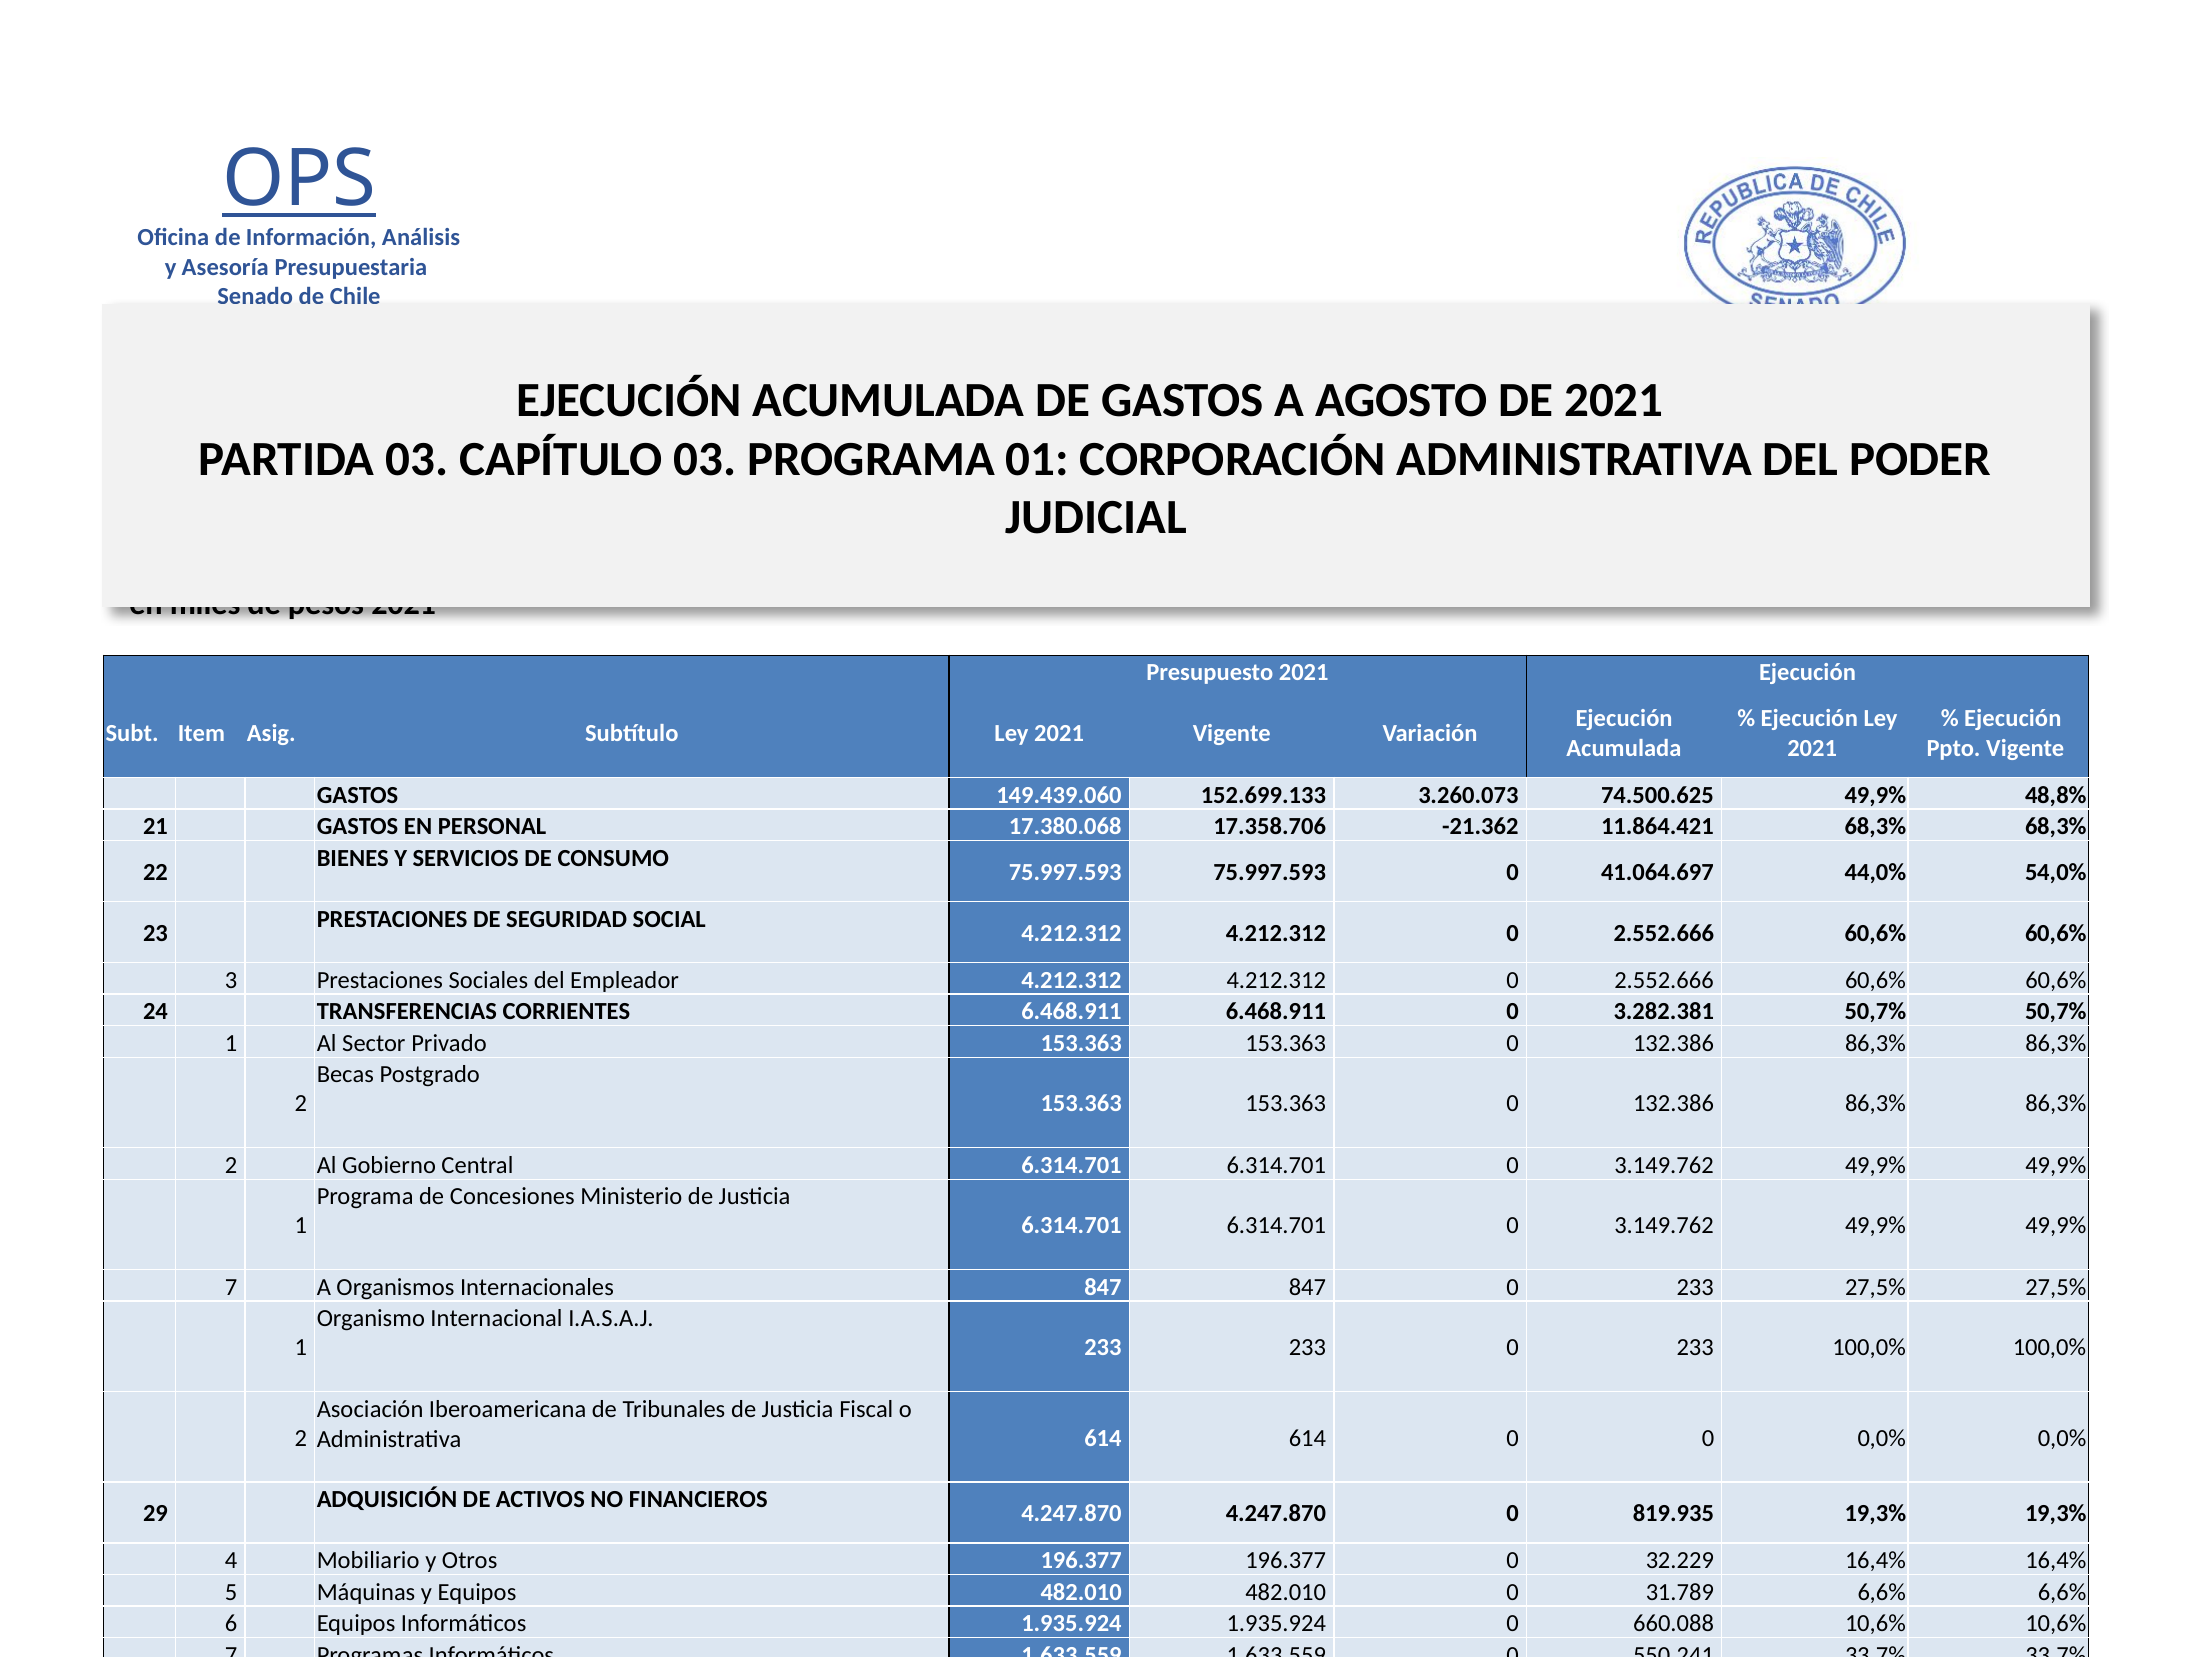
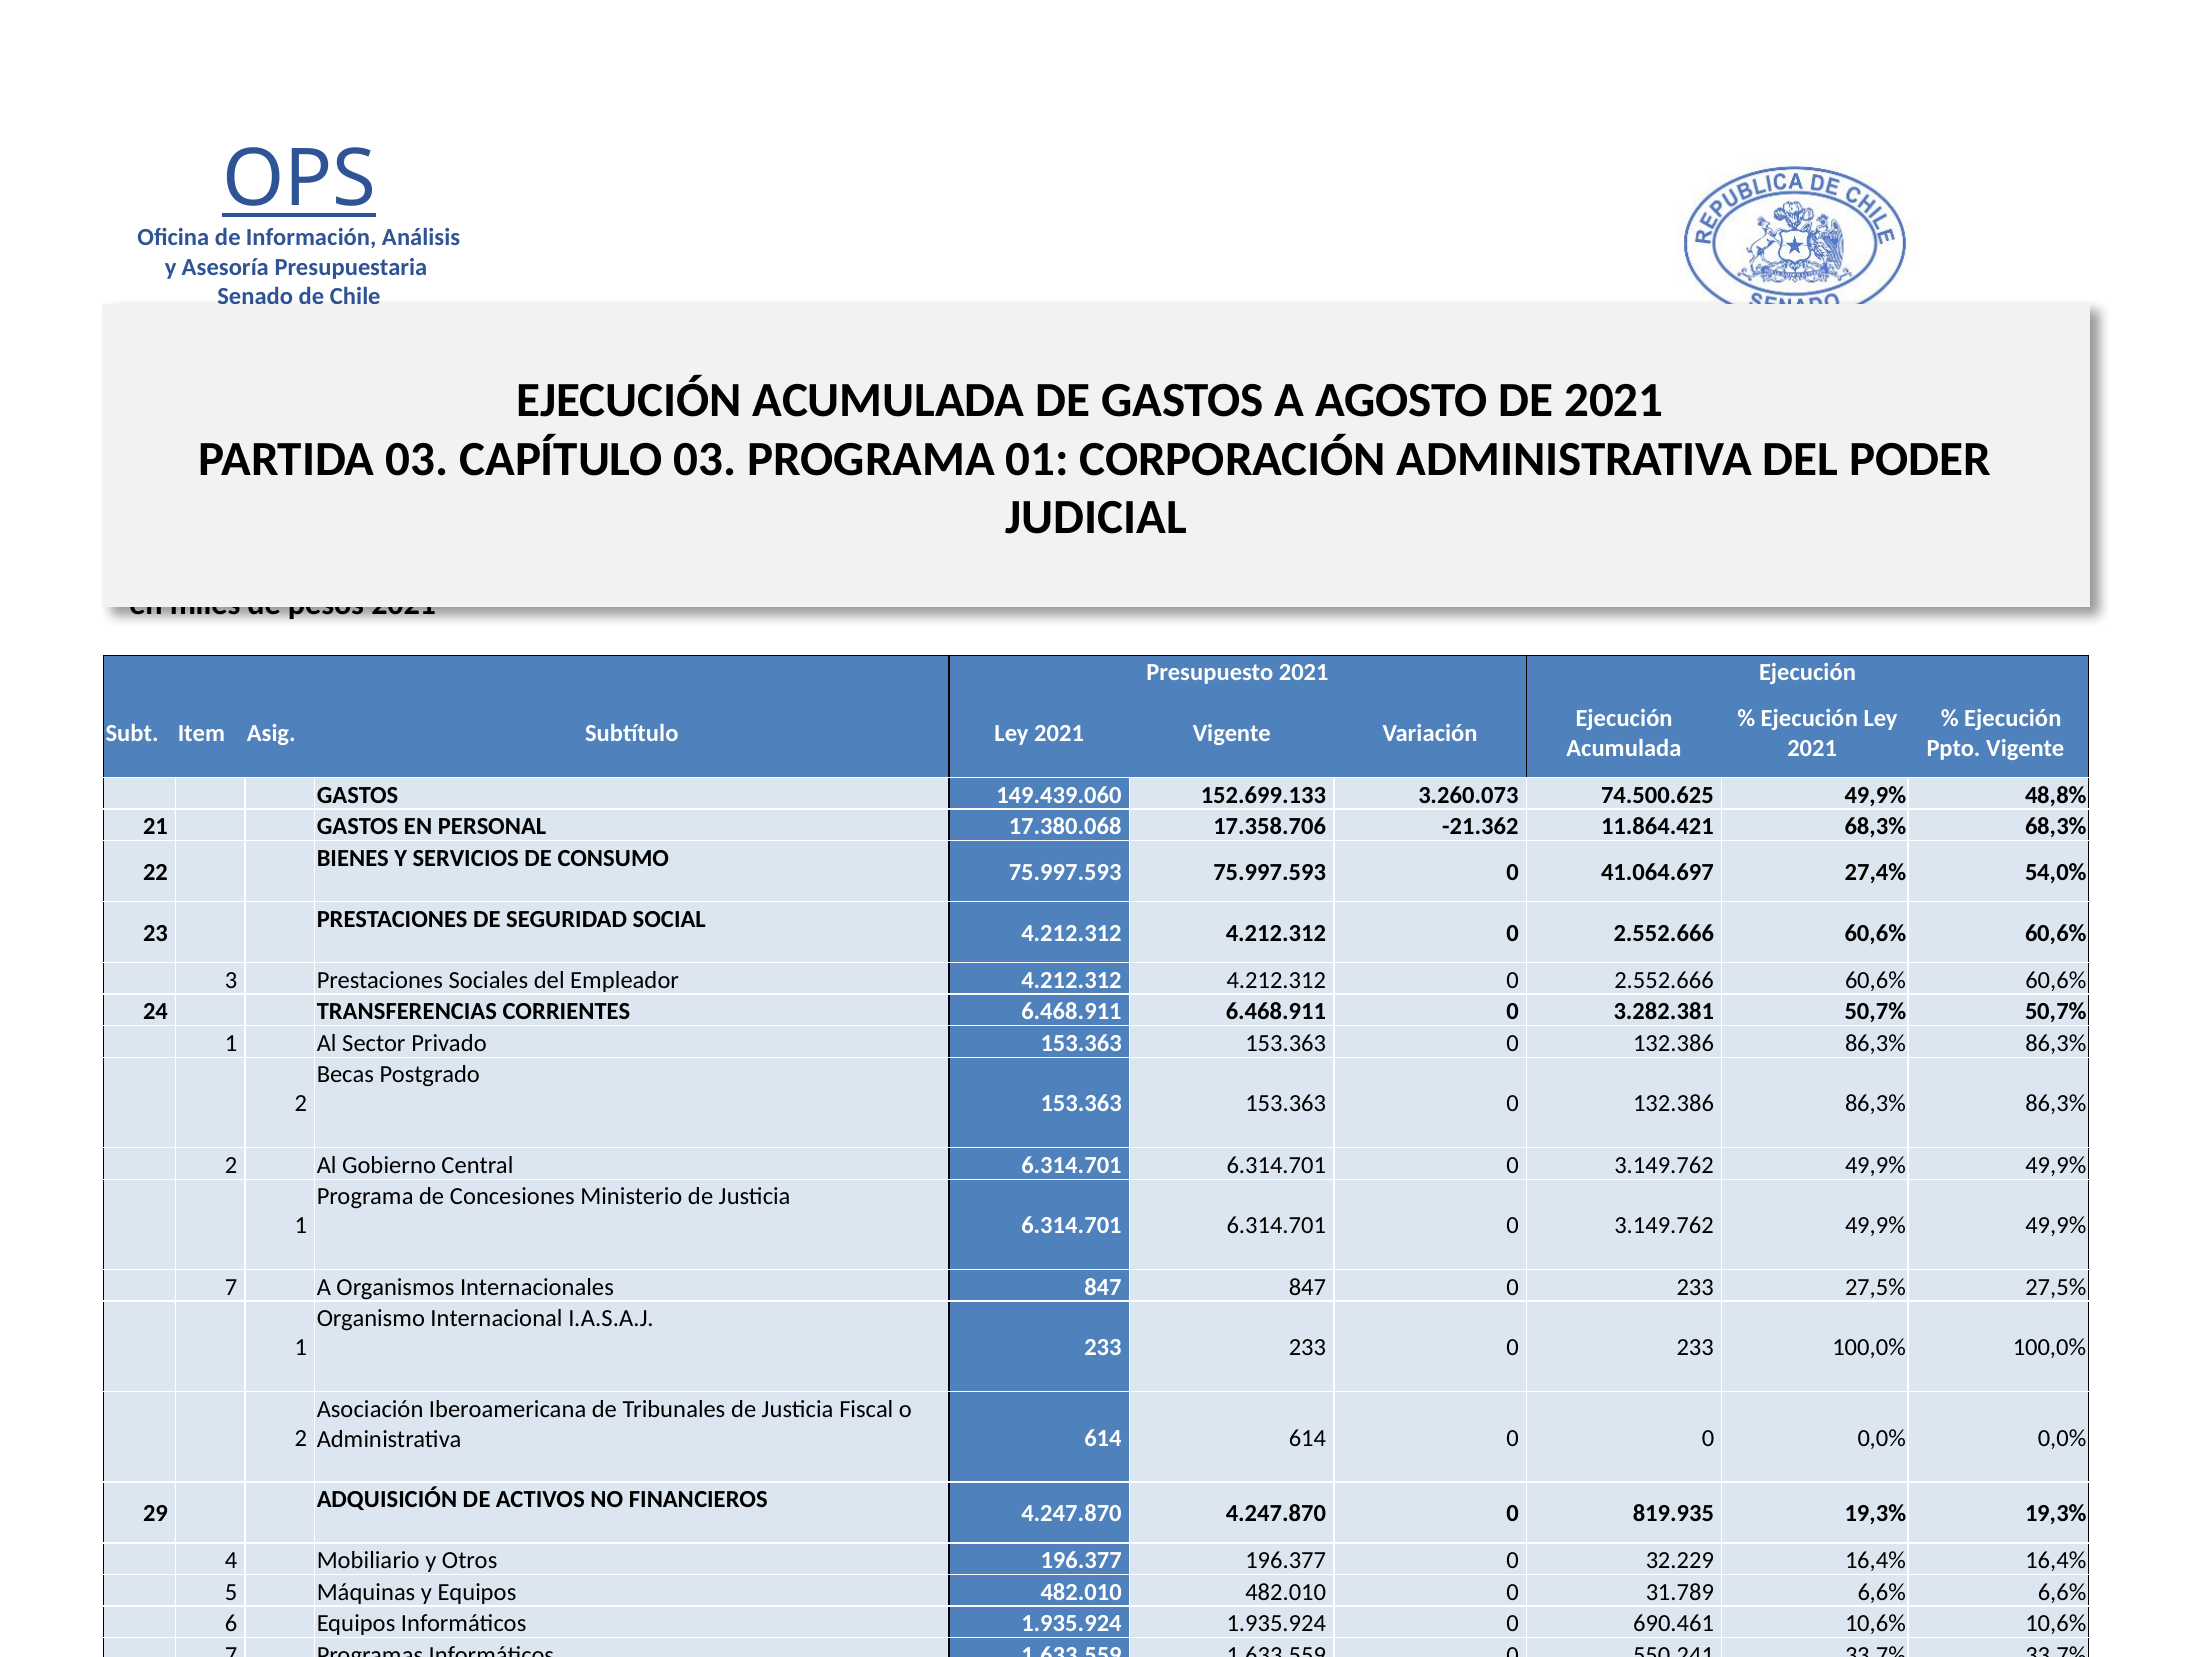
44,0%: 44,0% -> 27,4% (1875, 873)
660.088: 660.088 -> 690.461 (1674, 1624)
